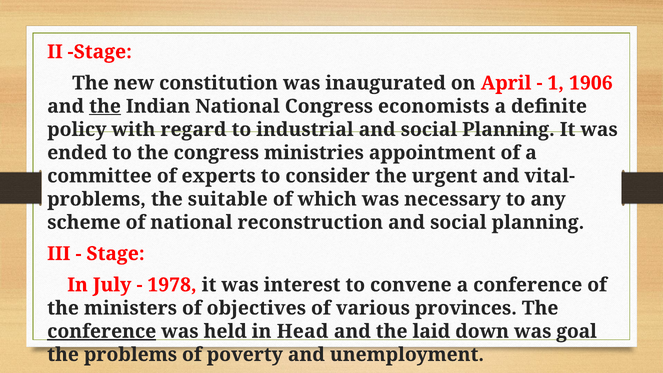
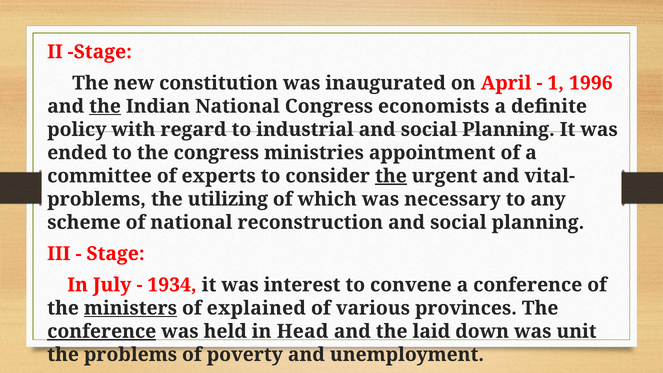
1906: 1906 -> 1996 (591, 83)
the underline: none -> present (391, 176)
suitable: suitable -> utilizing (228, 199)
1978: 1978 -> 1934 (172, 285)
ministers underline: none -> present (130, 308)
objectives: objectives -> explained (256, 308)
goal: goal -> unit (577, 331)
